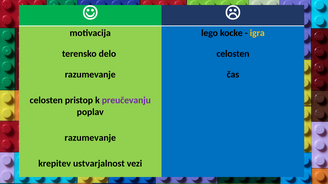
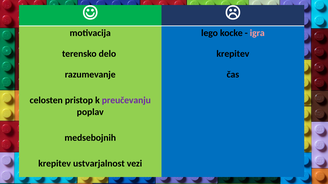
igra colour: yellow -> pink (257, 33)
delo celosten: celosten -> krepitev (233, 54)
razumevanje: razumevanje -> medsebojnih (90, 138)
